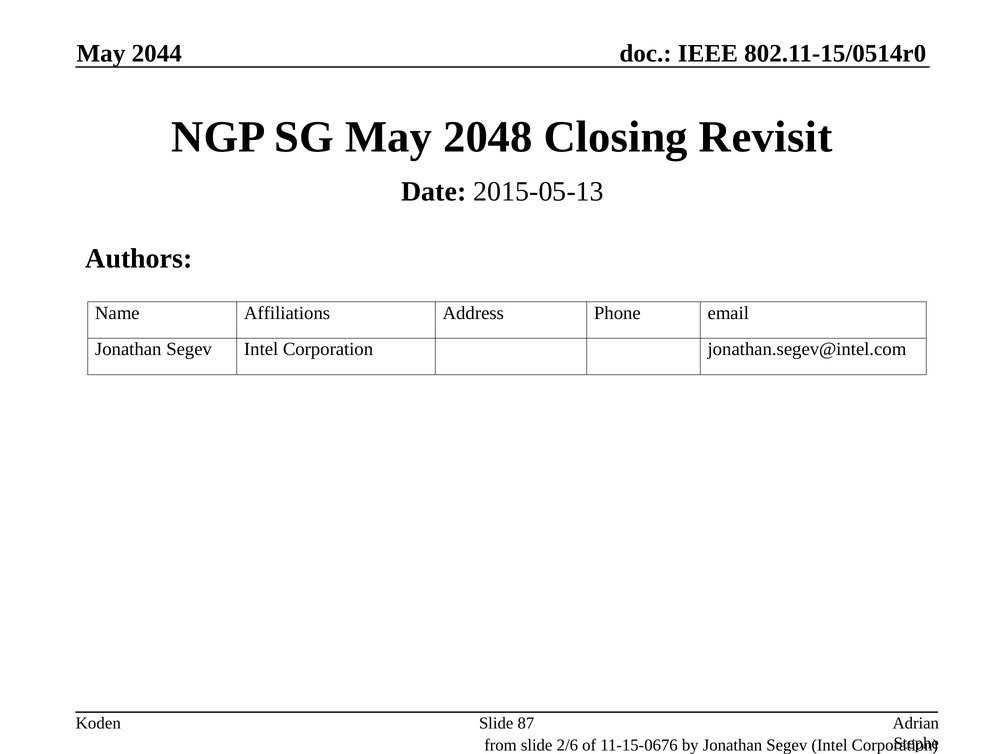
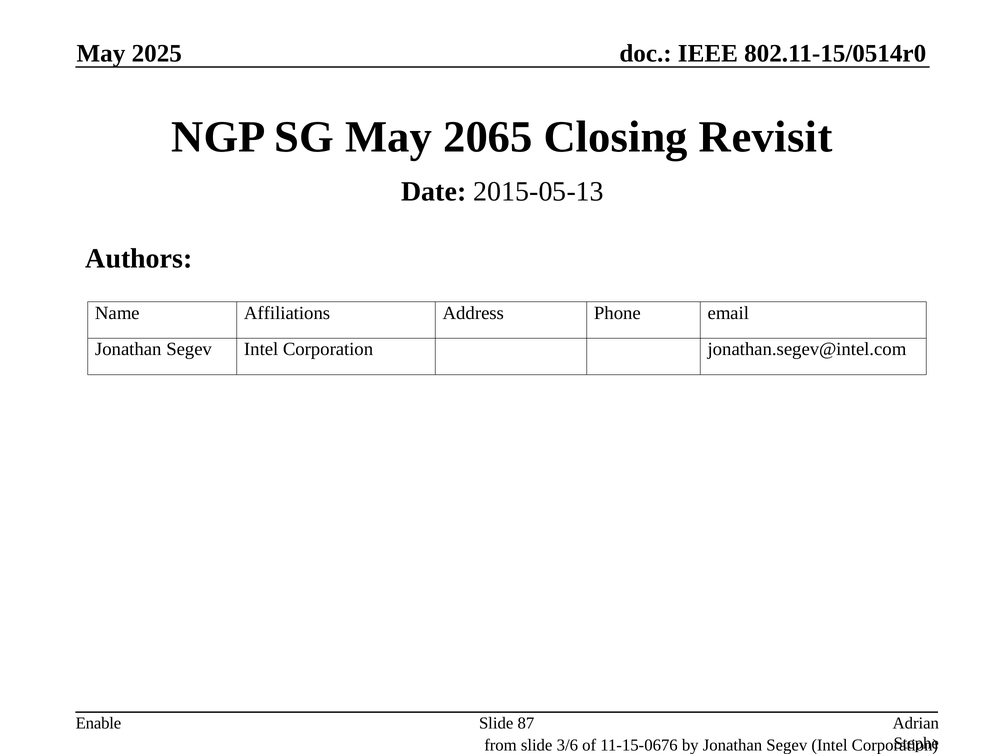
2044: 2044 -> 2025 (157, 54)
2048: 2048 -> 2065 (488, 137)
Koden: Koden -> Enable (98, 723)
2/6: 2/6 -> 3/6 (567, 745)
